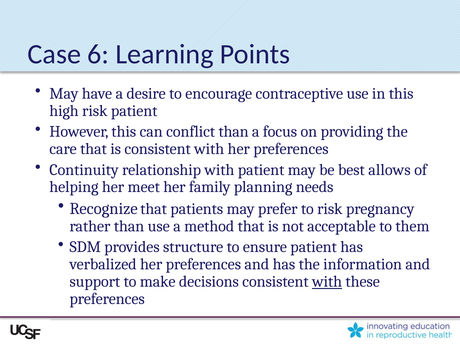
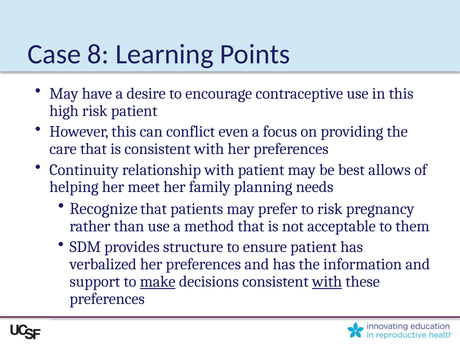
6: 6 -> 8 (98, 54)
conflict than: than -> even (234, 132)
make underline: none -> present (158, 282)
